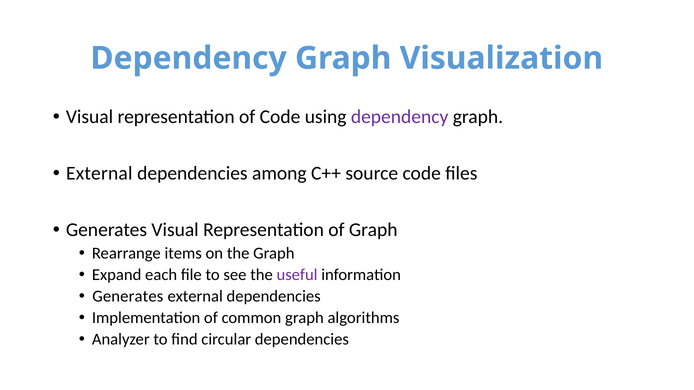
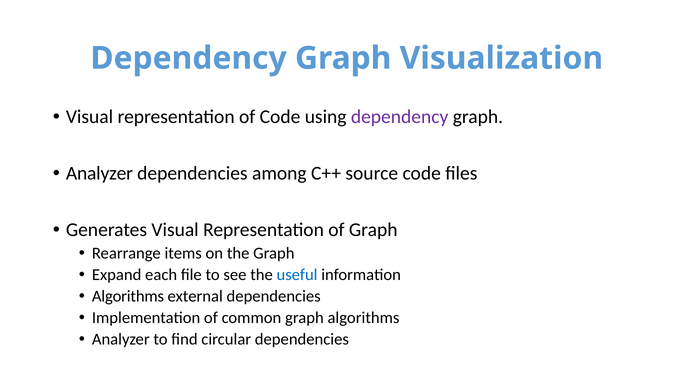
External: External -> Analyzer (99, 174)
useful colour: purple -> blue (297, 275)
Generates: Generates -> Algorithms (128, 297)
